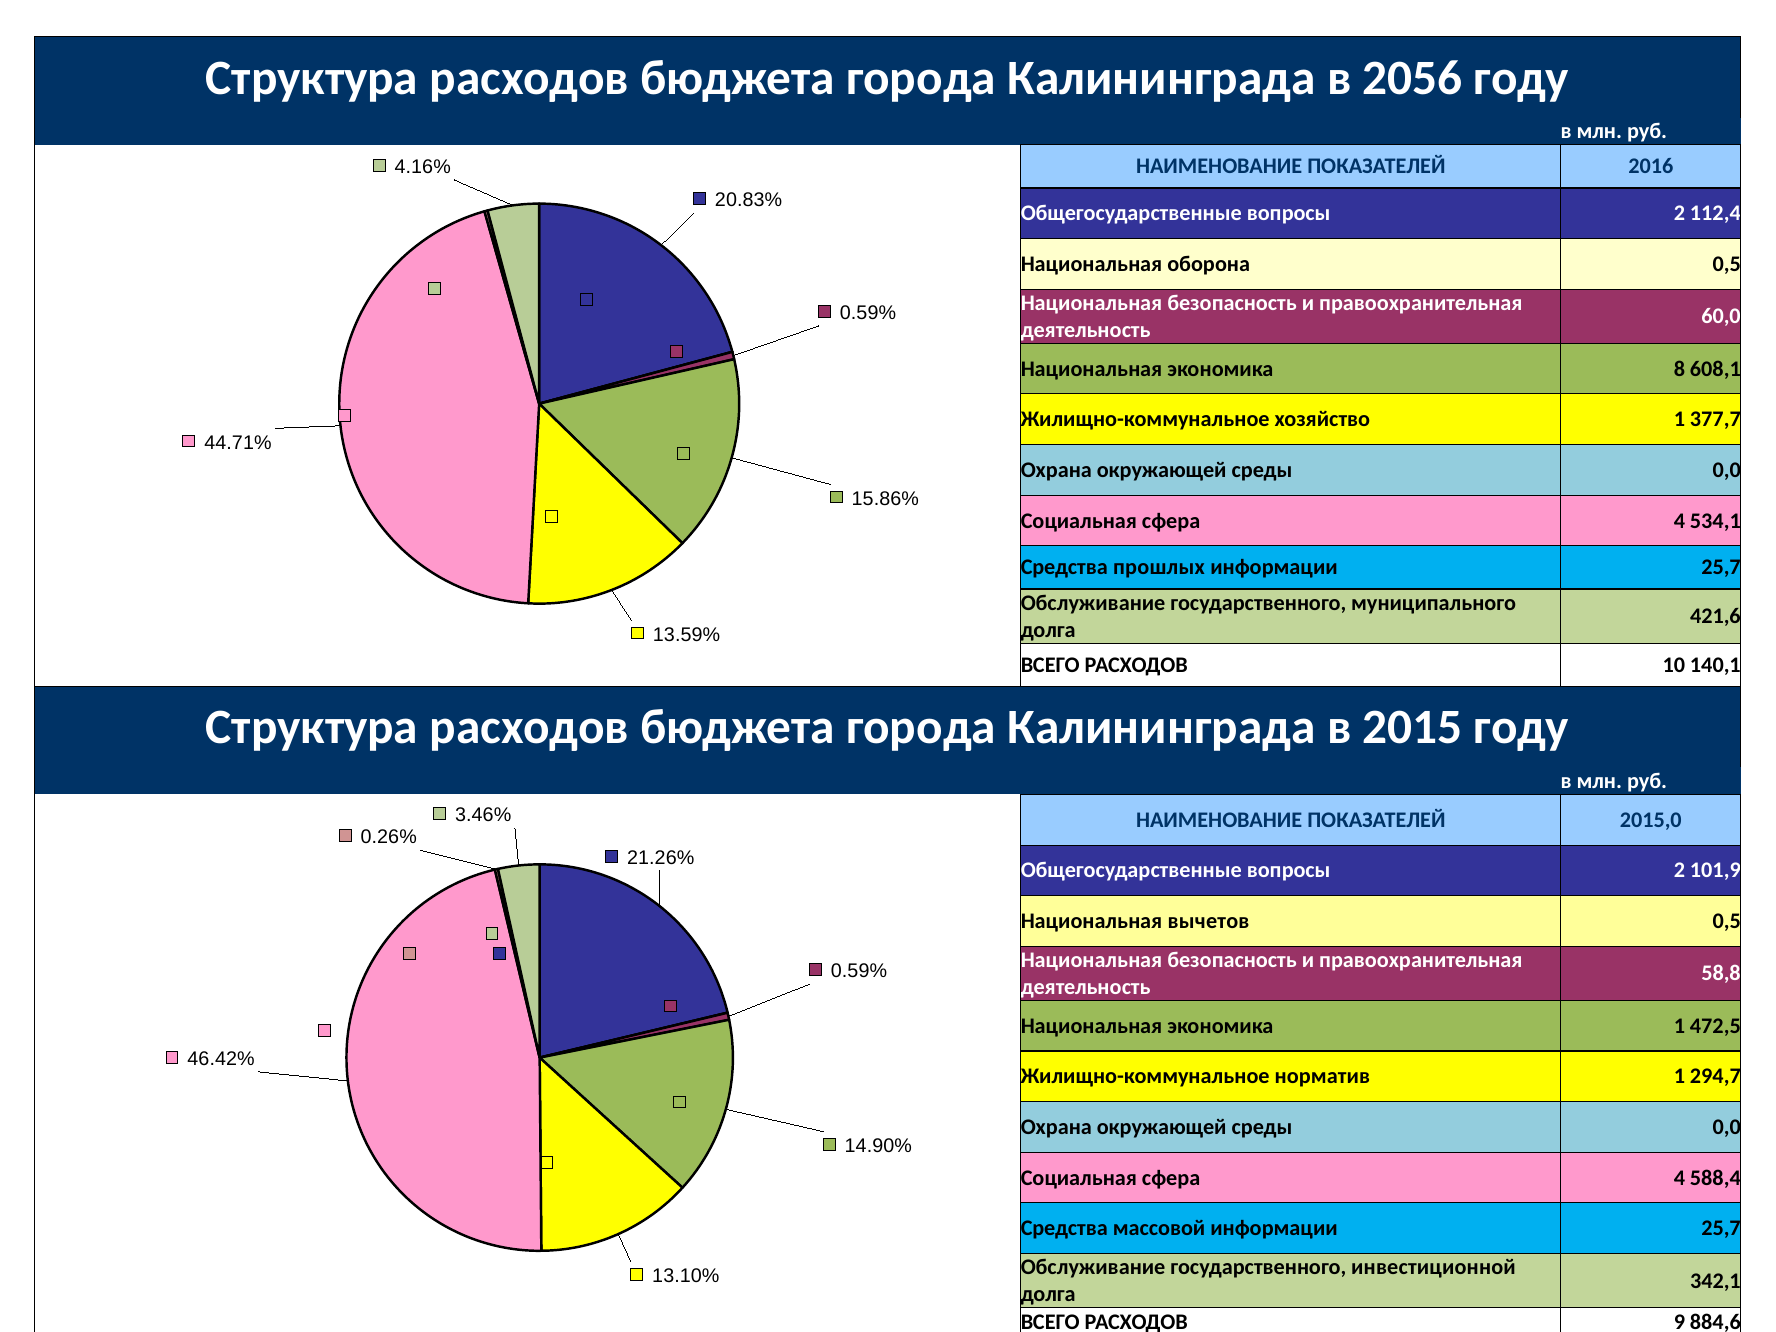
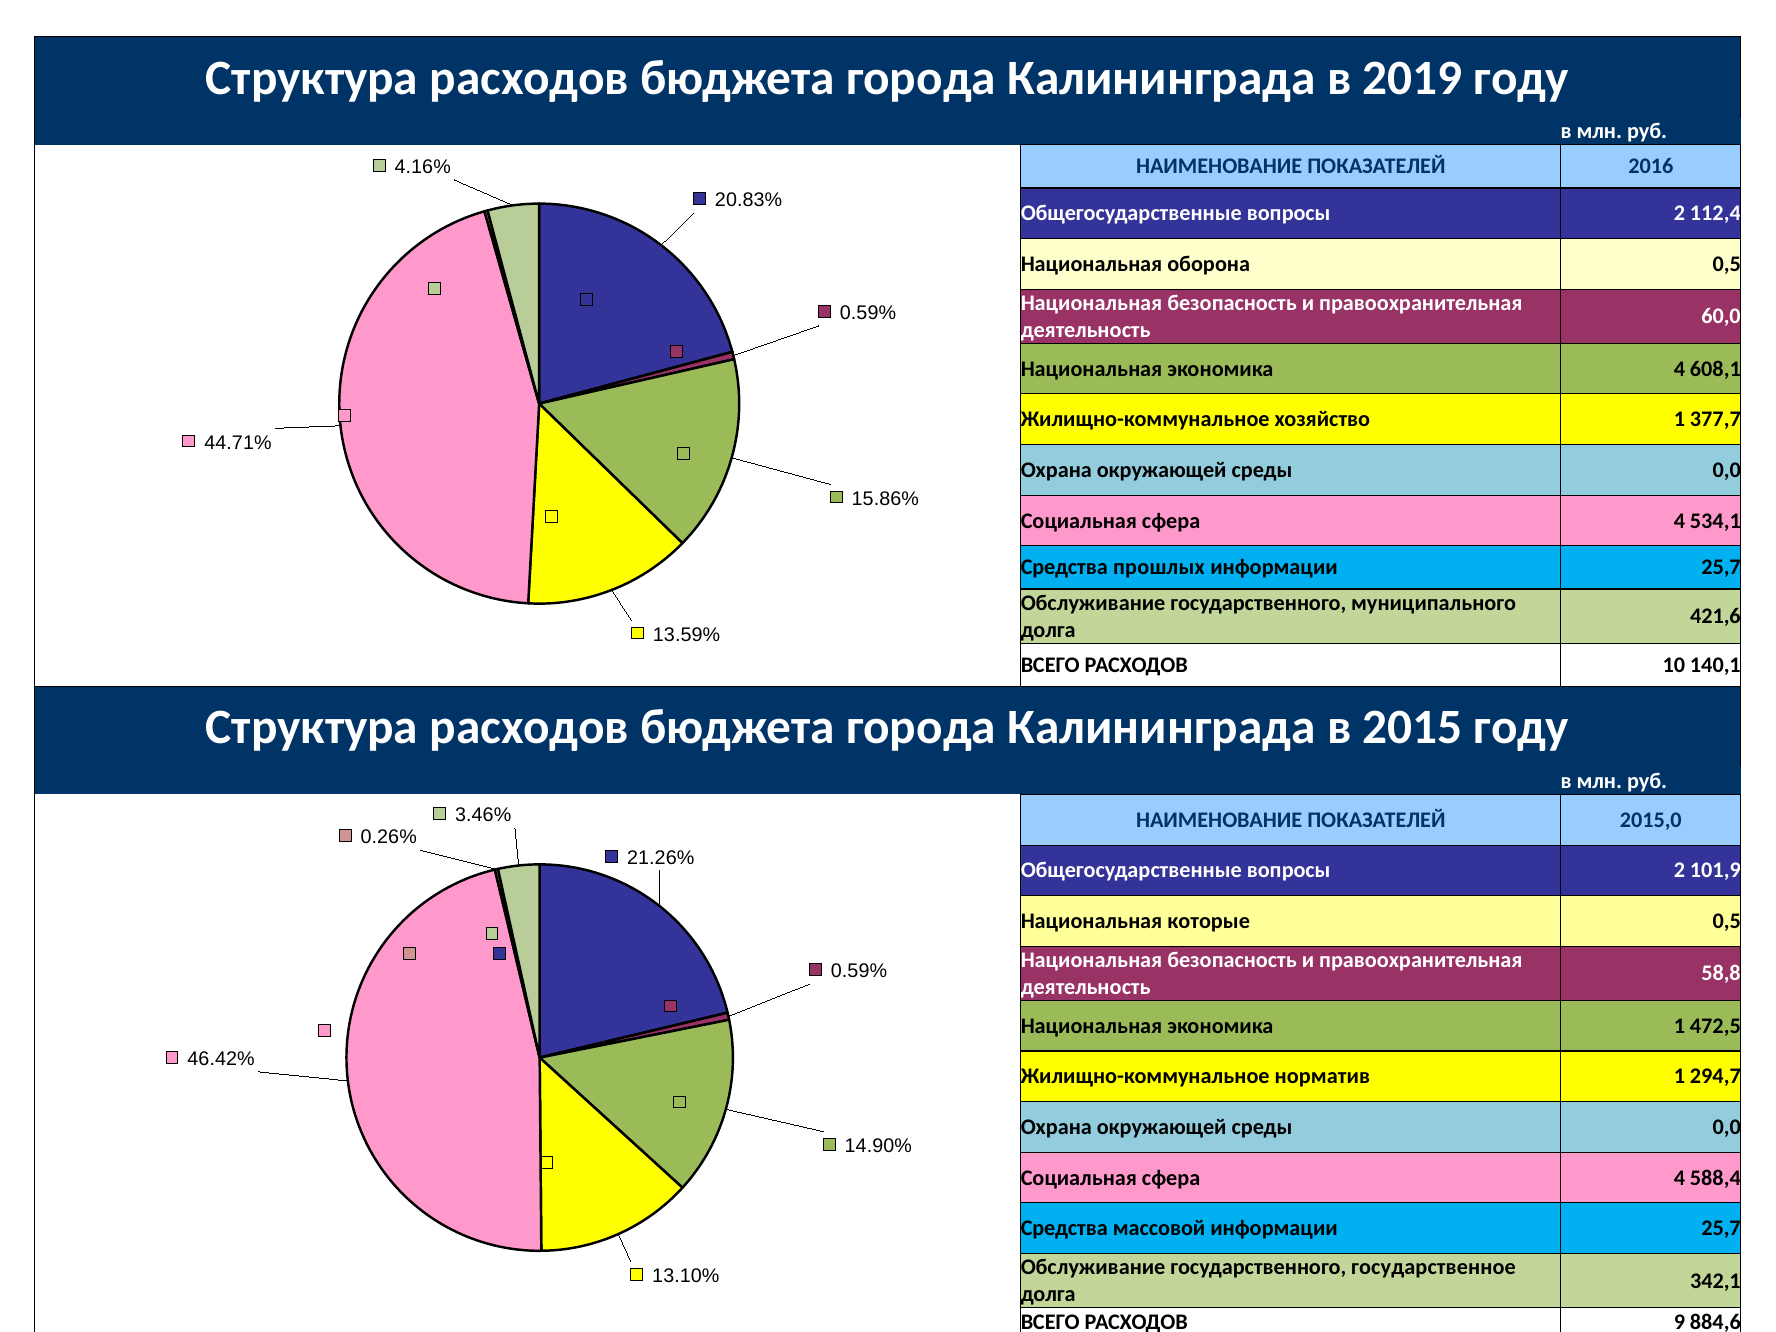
2056: 2056 -> 2019 (1413, 78)
экономика 8: 8 -> 4 (1679, 369)
вычетов: вычетов -> которые (1209, 921)
инвестиционной: инвестиционной -> государственное (1434, 1267)
